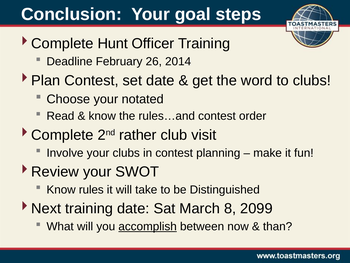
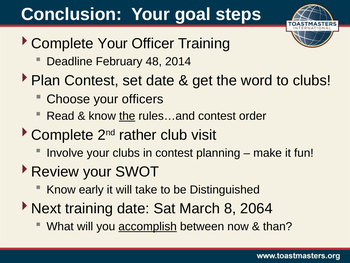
Hunt: Hunt -> Your (113, 44)
26: 26 -> 48 (154, 61)
notated: notated -> officers (143, 99)
the underline: none -> present (127, 116)
rules: rules -> early (91, 189)
2099: 2099 -> 2064 (256, 208)
